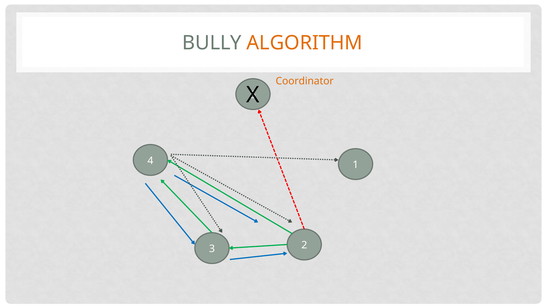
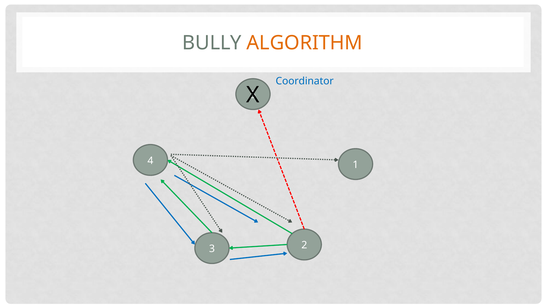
Coordinator colour: orange -> blue (305, 81)
